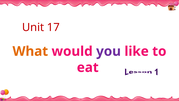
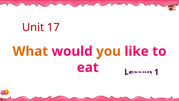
you colour: purple -> orange (109, 51)
